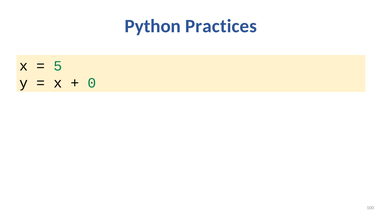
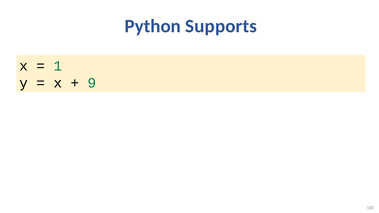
Practices: Practices -> Supports (221, 26)
5: 5 -> 1 (58, 66)
0: 0 -> 9 (92, 83)
